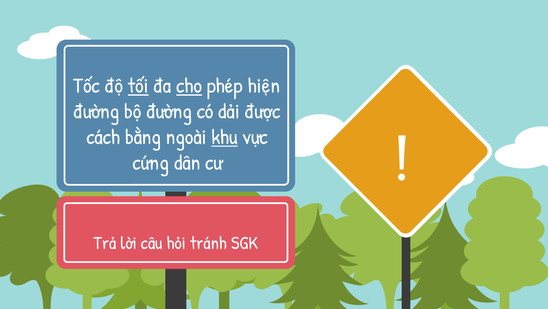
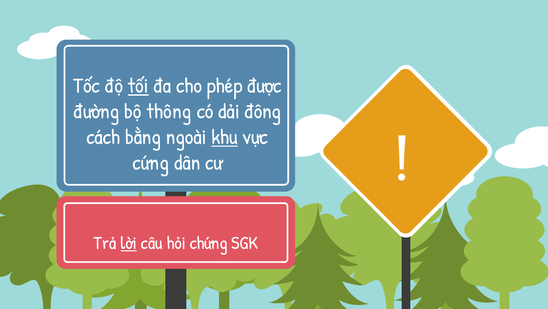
cho underline: present -> none (189, 85)
hiện: hiện -> được (264, 85)
bộ đường: đường -> thông (169, 111)
được: được -> đông (263, 111)
lời underline: none -> present (129, 242)
tránh: tránh -> chứng (209, 242)
